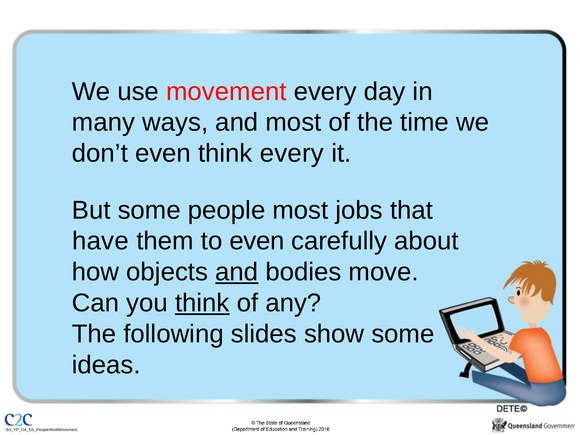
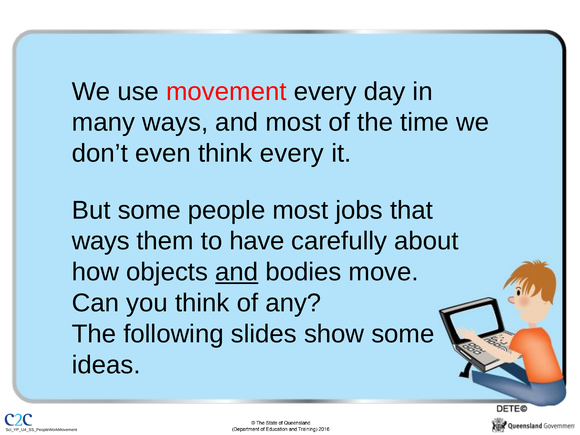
have: have -> ways (101, 241)
to even: even -> have (257, 241)
think underline: present -> none (202, 303)
